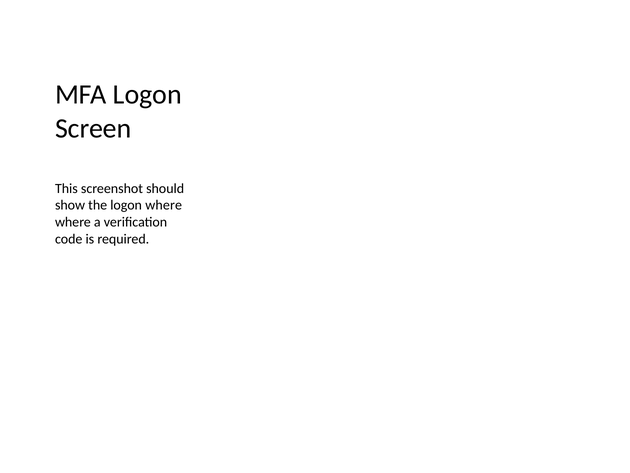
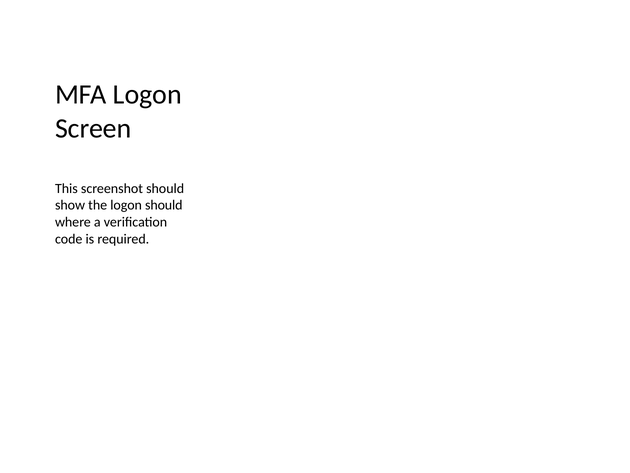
logon where: where -> should (164, 205)
